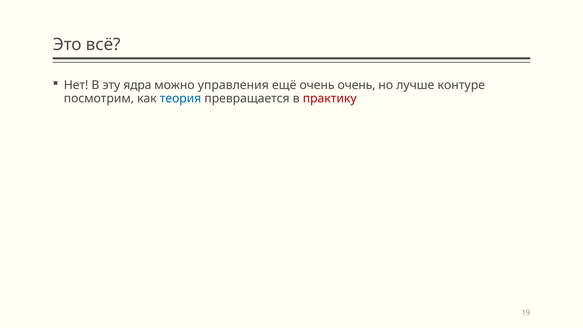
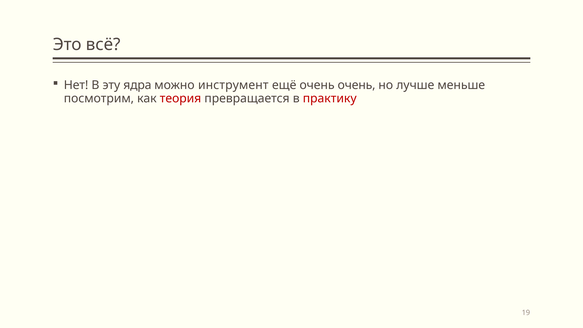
управления: управления -> инструмент (233, 85)
контуре: контуре -> меньше (461, 85)
теория colour: blue -> red (181, 98)
